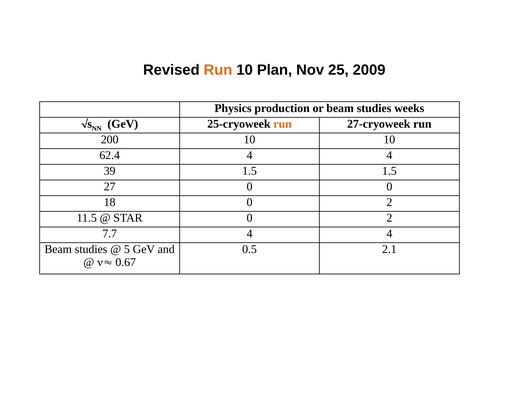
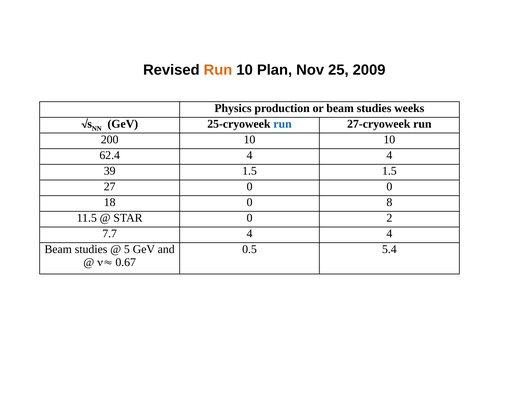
run colour: orange -> blue (283, 124)
18 0 2: 2 -> 8 (389, 202)
2.1: 2.1 -> 5.4 (389, 249)
